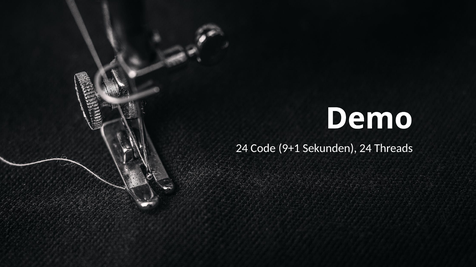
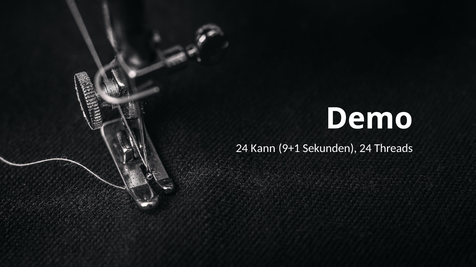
Code: Code -> Kann (263, 149)
